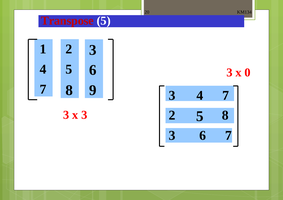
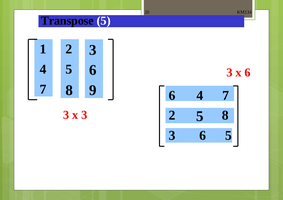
Transpose colour: red -> black (67, 21)
x 0: 0 -> 6 (248, 72)
3: 3 -> 6 (172, 95)
6 7: 7 -> 5 (228, 135)
